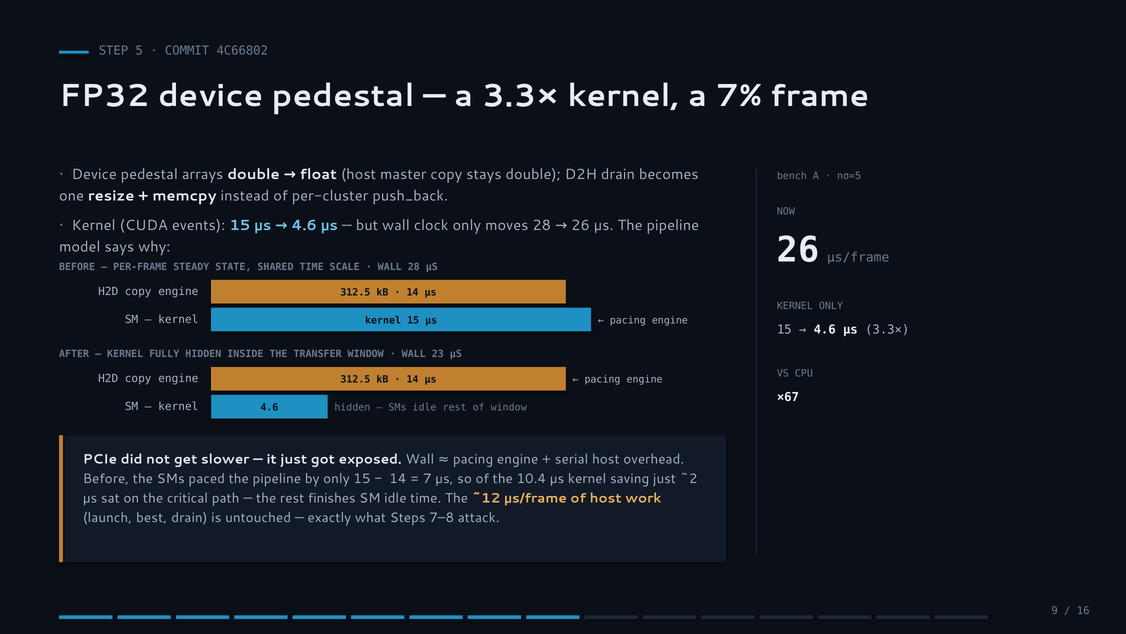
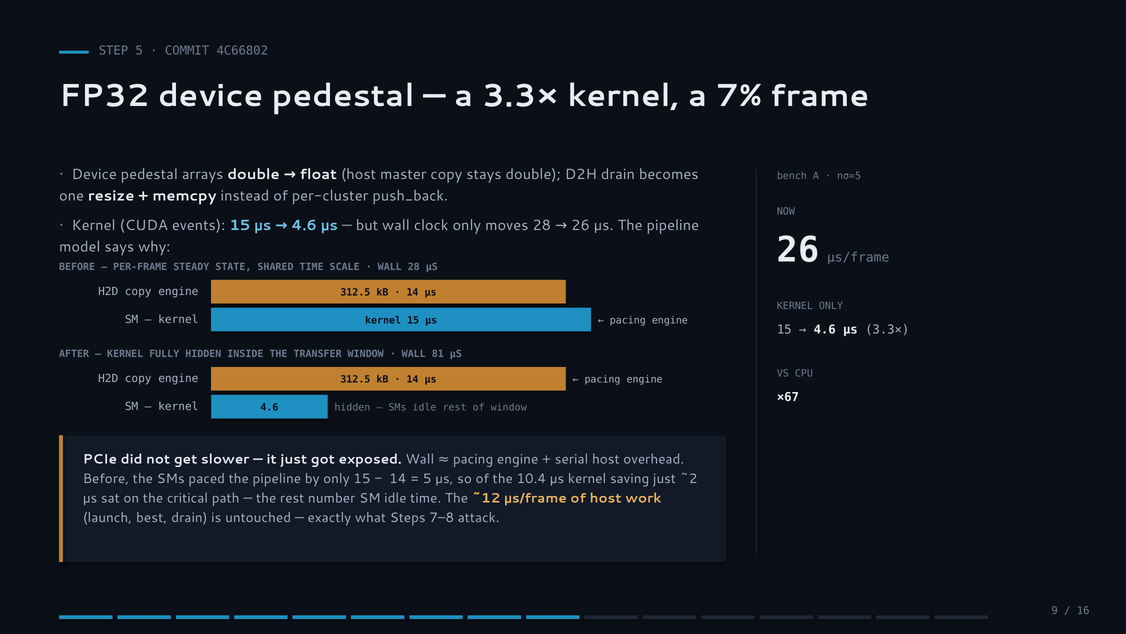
23: 23 -> 81 (438, 354)
7: 7 -> 5 (427, 478)
finishes: finishes -> number (332, 498)
